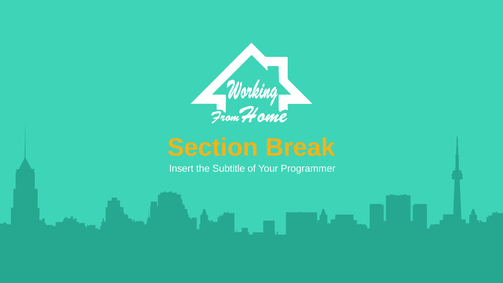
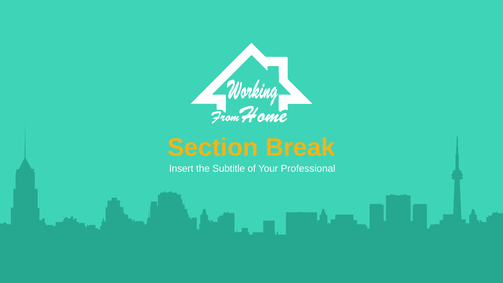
Programmer: Programmer -> Professional (308, 168)
